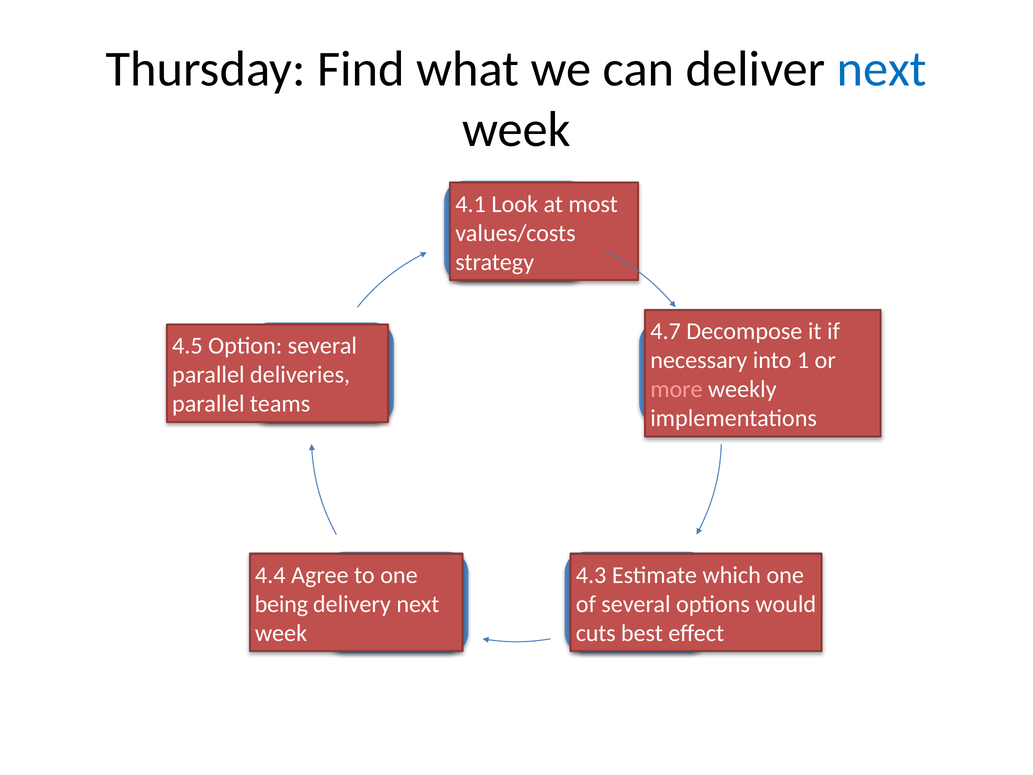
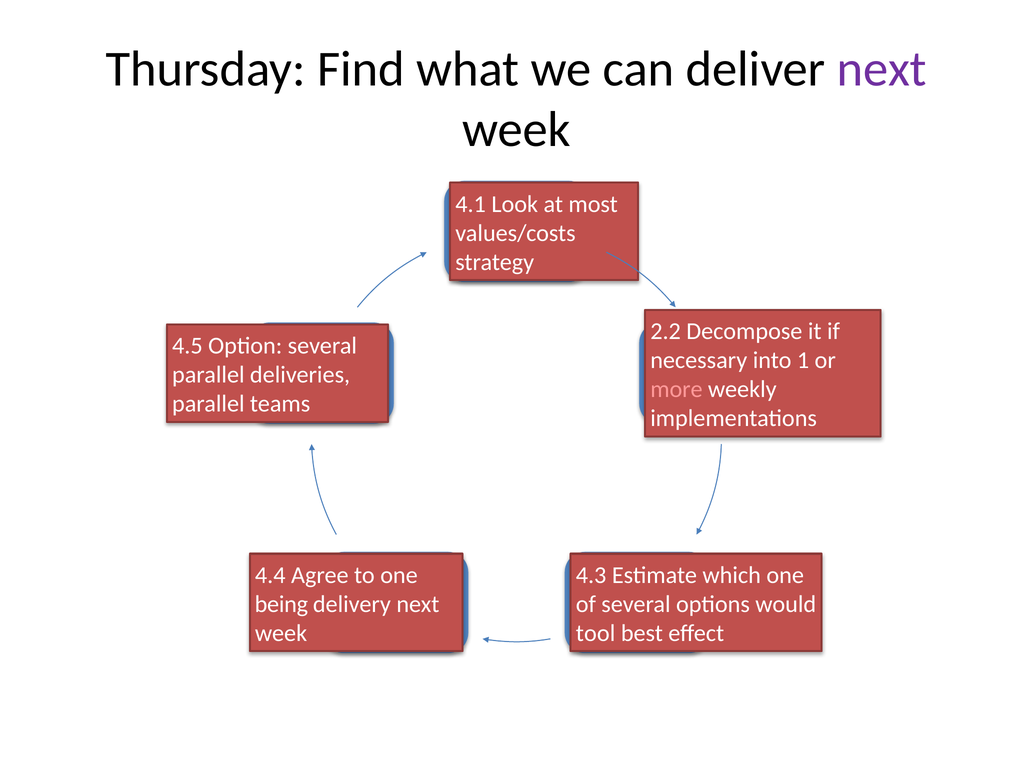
next colour: blue -> purple (882, 69)
4.7: 4.7 -> 2.2 (666, 331)
cuts: cuts -> tool (596, 633)
